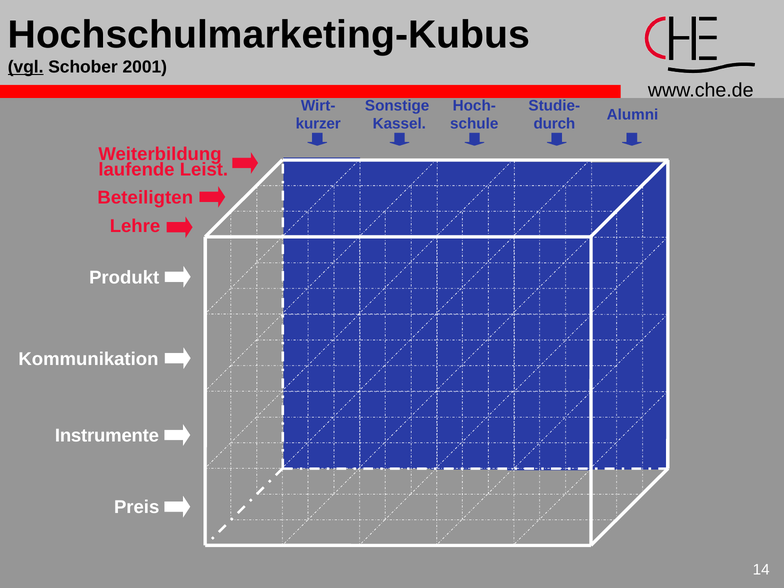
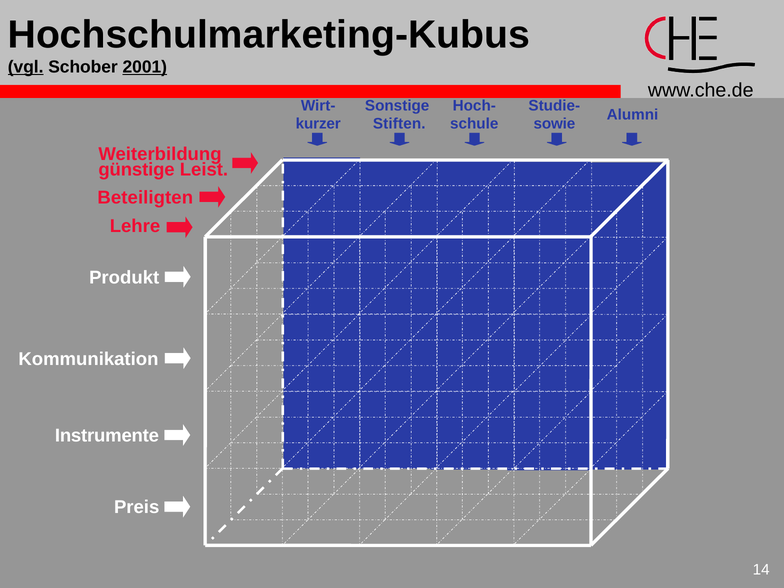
2001 underline: none -> present (145, 67)
Kassel: Kassel -> Stiften (399, 124)
durch: durch -> sowie (554, 124)
laufende: laufende -> günstige (137, 170)
